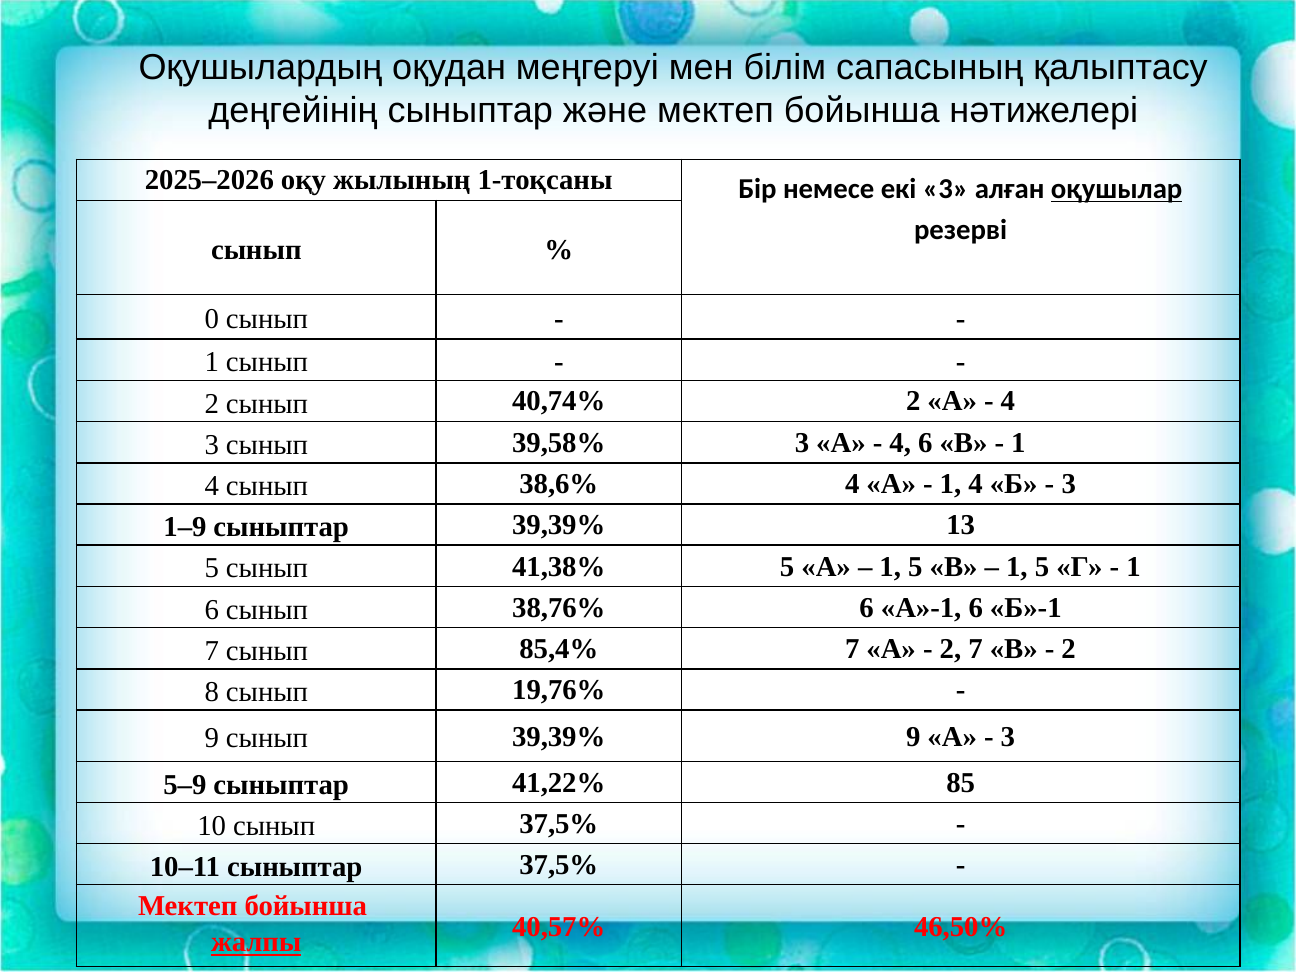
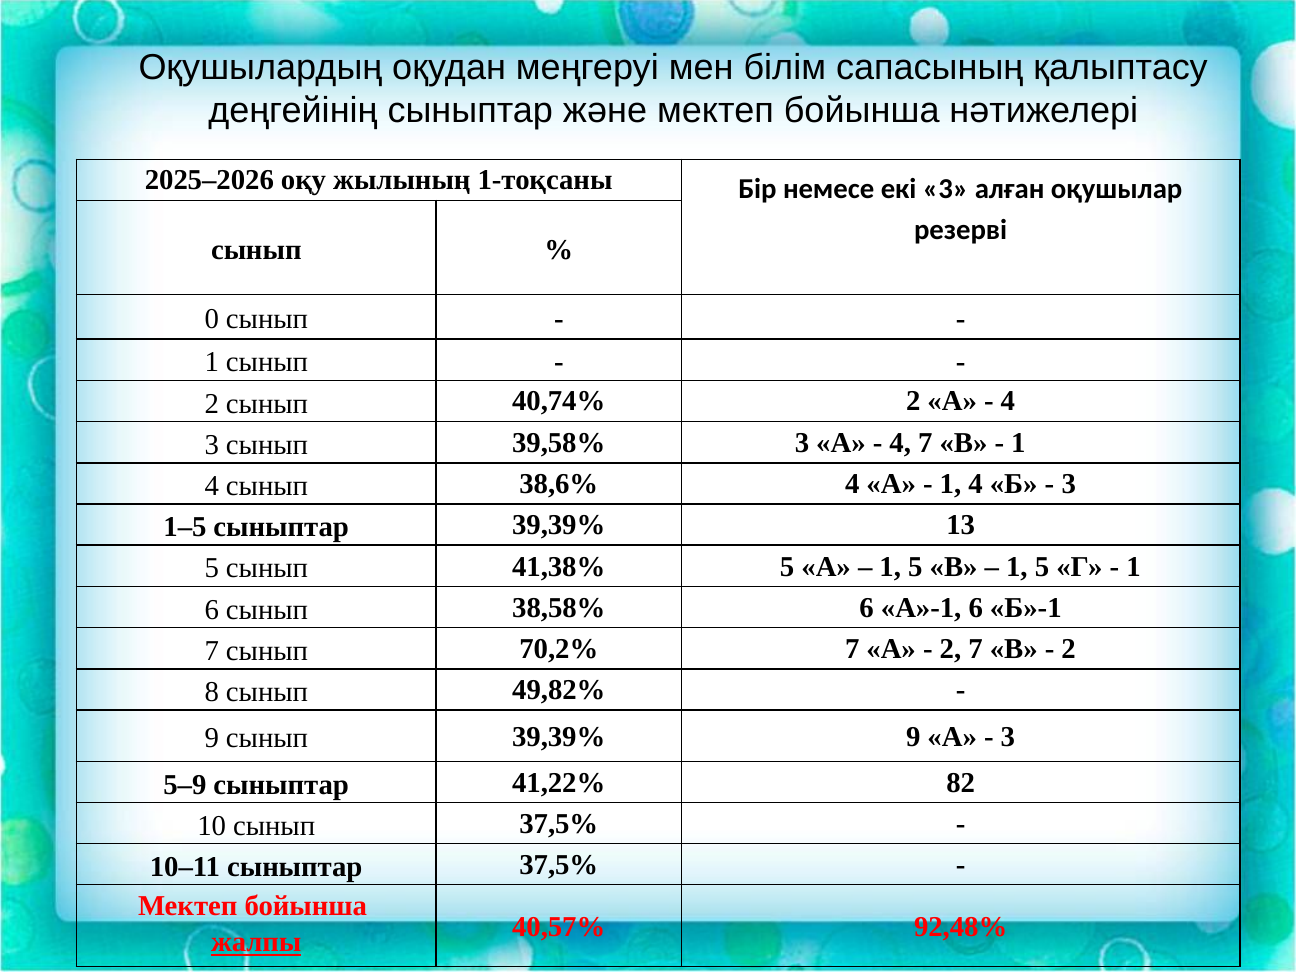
оқушылар underline: present -> none (1117, 189)
4 6: 6 -> 7 (925, 443)
1–9: 1–9 -> 1–5 (185, 527)
38,76%: 38,76% -> 38,58% (559, 608)
85,4%: 85,4% -> 70,2% (559, 649)
19,76%: 19,76% -> 49,82% (559, 690)
85: 85 -> 82 (961, 783)
46,50%: 46,50% -> 92,48% (961, 927)
